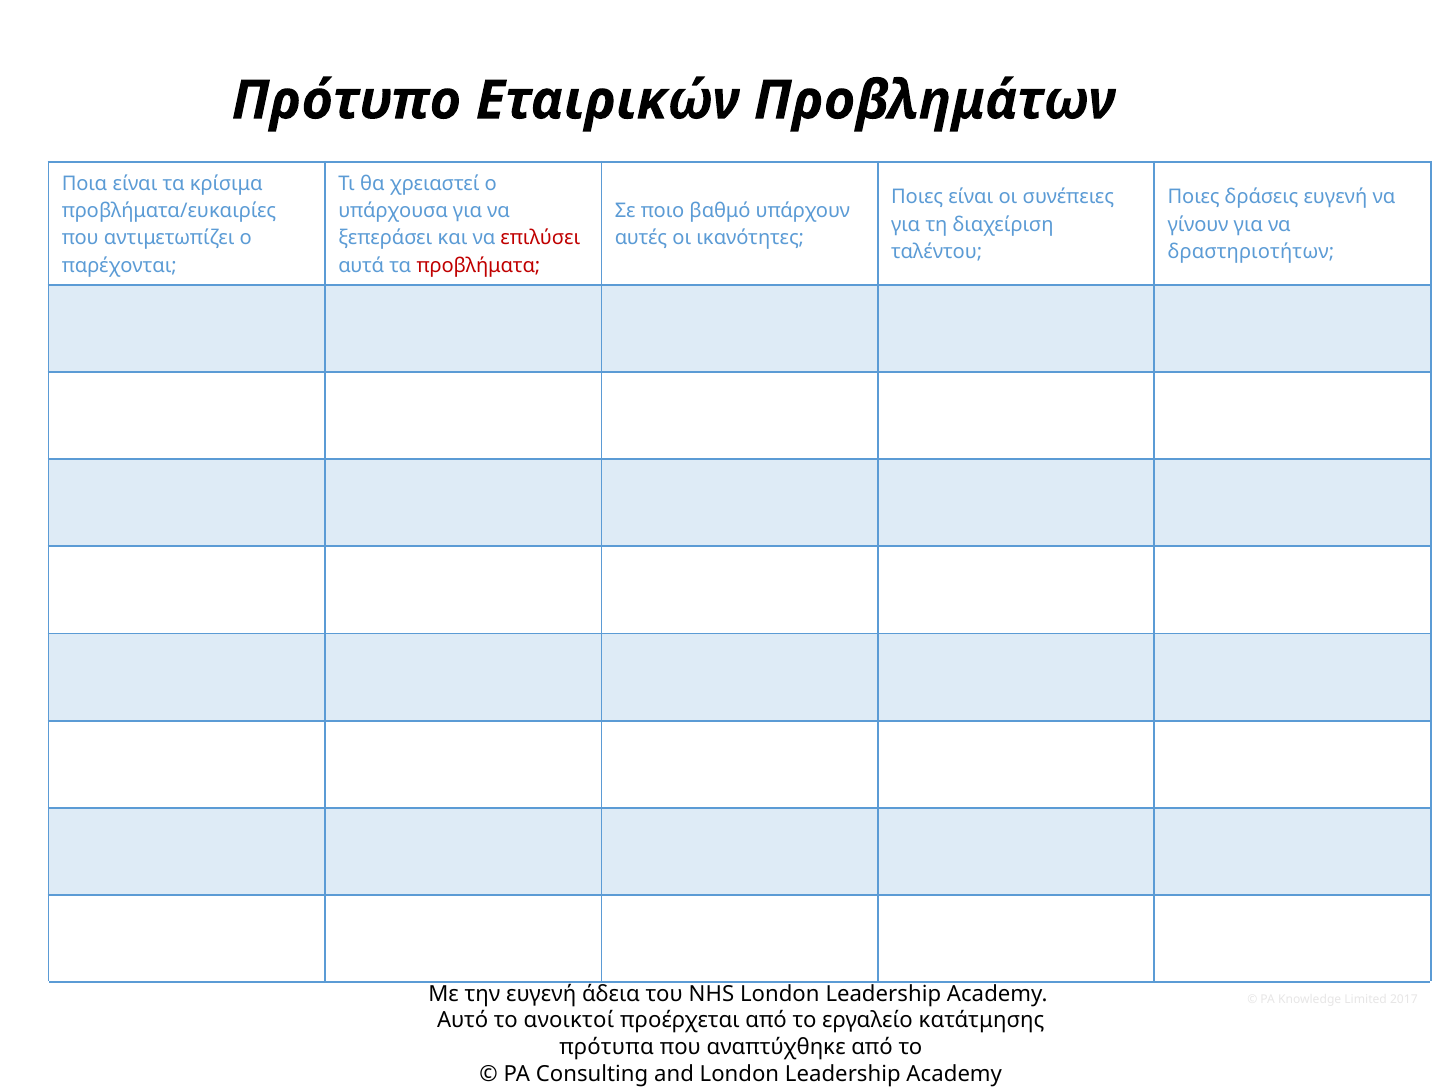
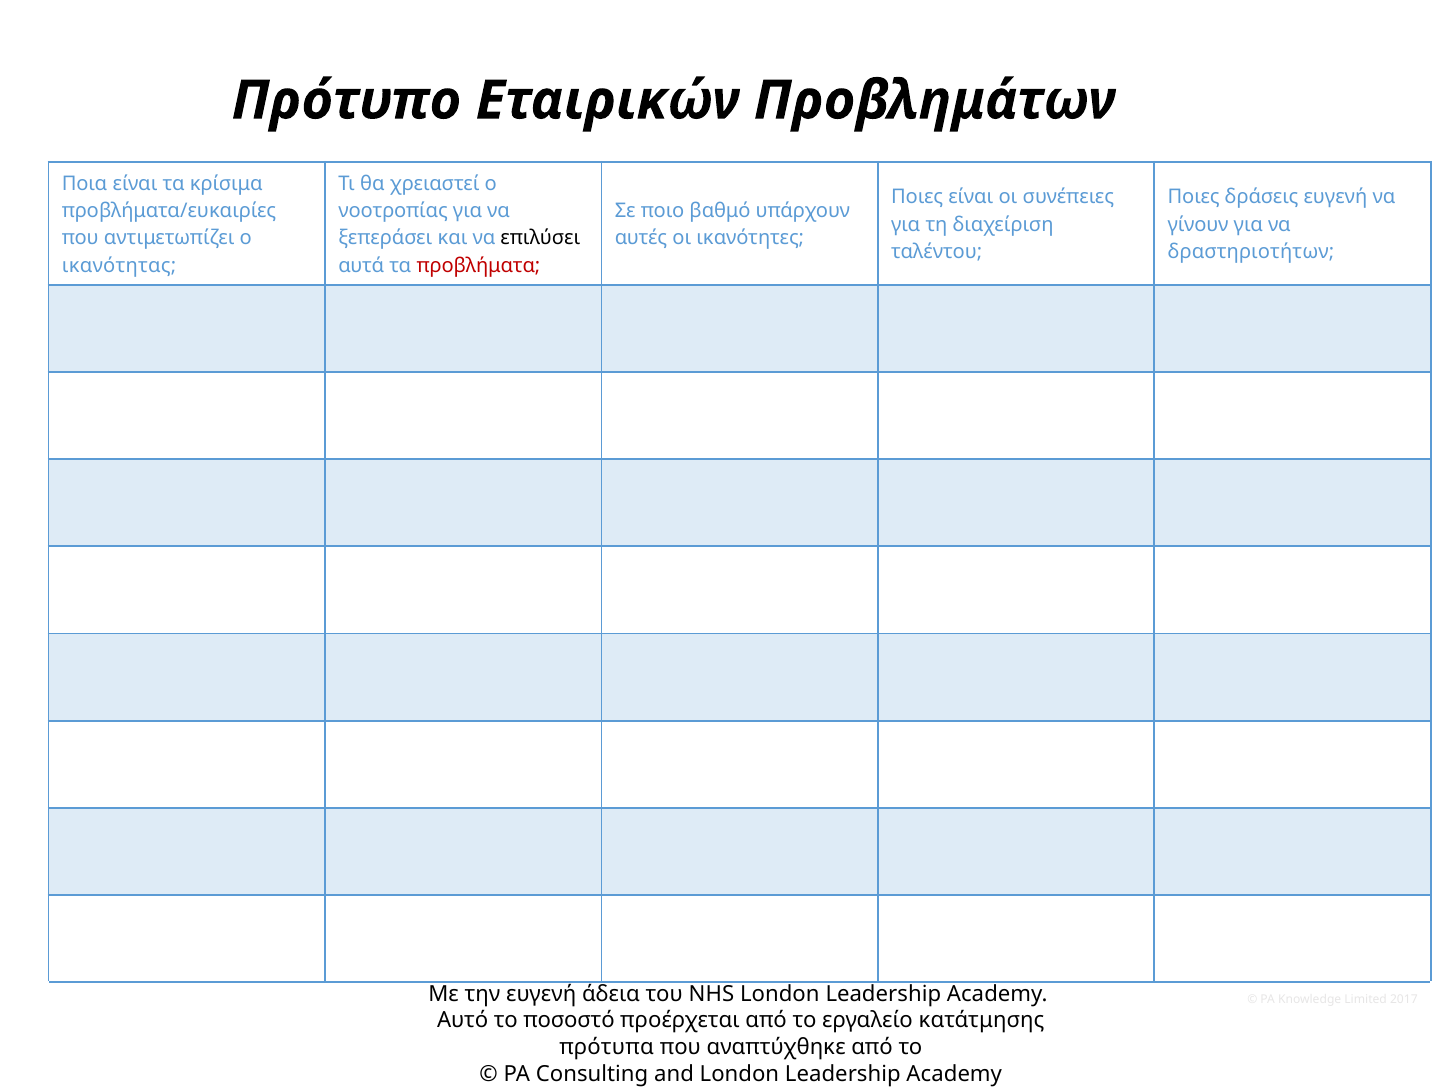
υπάρχουσα: υπάρχουσα -> νοοτροπίας (393, 211)
επιλύσει colour: red -> black (540, 238)
παρέχονται: παρέχονται -> ικανότητας (119, 265)
ανοικτοί: ανοικτοί -> ποσοστό (569, 1020)
